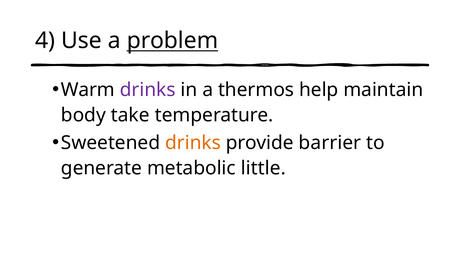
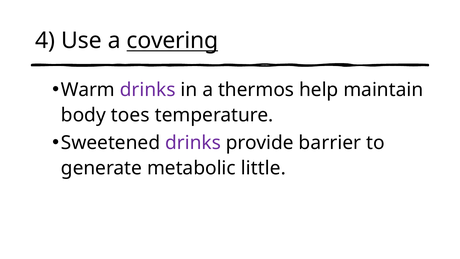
problem: problem -> covering (173, 40)
take: take -> toes (130, 115)
drinks colour: orange -> purple (193, 143)
